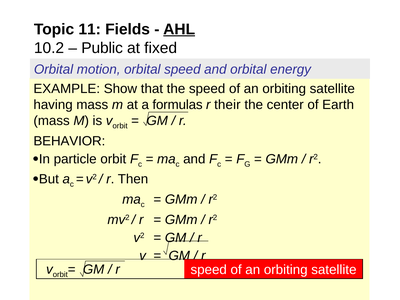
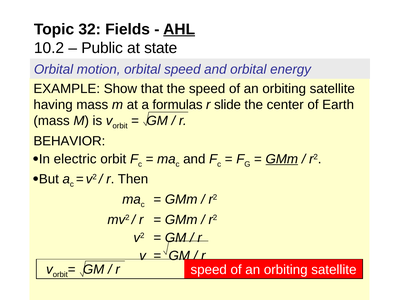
11: 11 -> 32 (90, 29)
fixed: fixed -> state (161, 48)
their: their -> slide (228, 105)
particle: particle -> electric (75, 159)
GMm underline: none -> present (282, 159)
